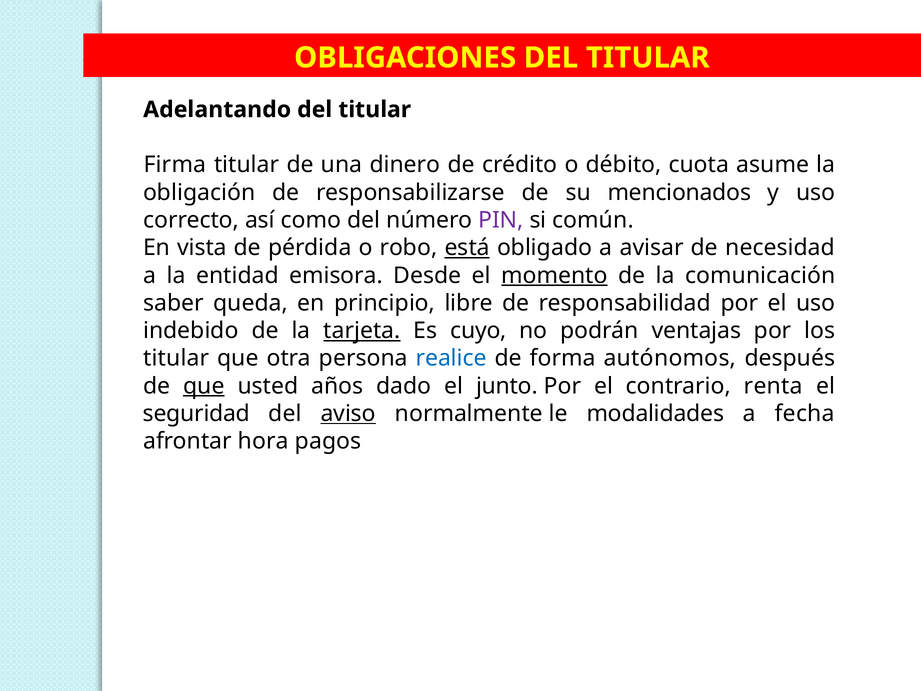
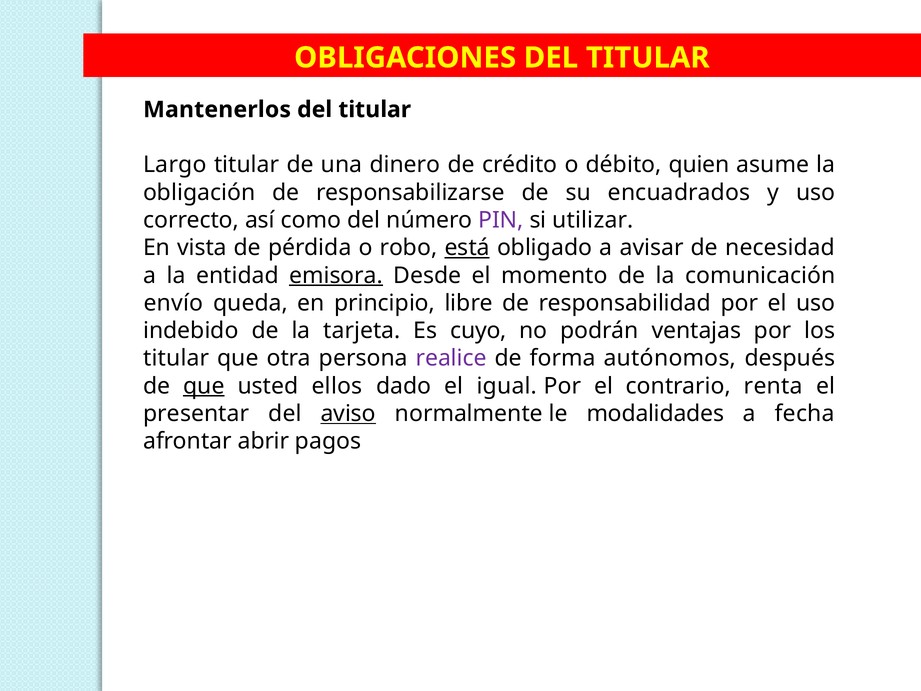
Adelantando: Adelantando -> Mantenerlos (217, 110)
Firma: Firma -> Largo (175, 165)
cuota: cuota -> quien (699, 165)
mencionados: mencionados -> encuadrados (679, 192)
común: común -> utilizar (593, 220)
emisora underline: none -> present (336, 275)
momento underline: present -> none (554, 275)
saber: saber -> envío (173, 303)
tarjeta underline: present -> none (362, 331)
realice colour: blue -> purple (451, 358)
años: años -> ellos (337, 386)
junto: junto -> igual (507, 386)
seguridad: seguridad -> presentar (196, 413)
hora: hora -> abrir (263, 441)
